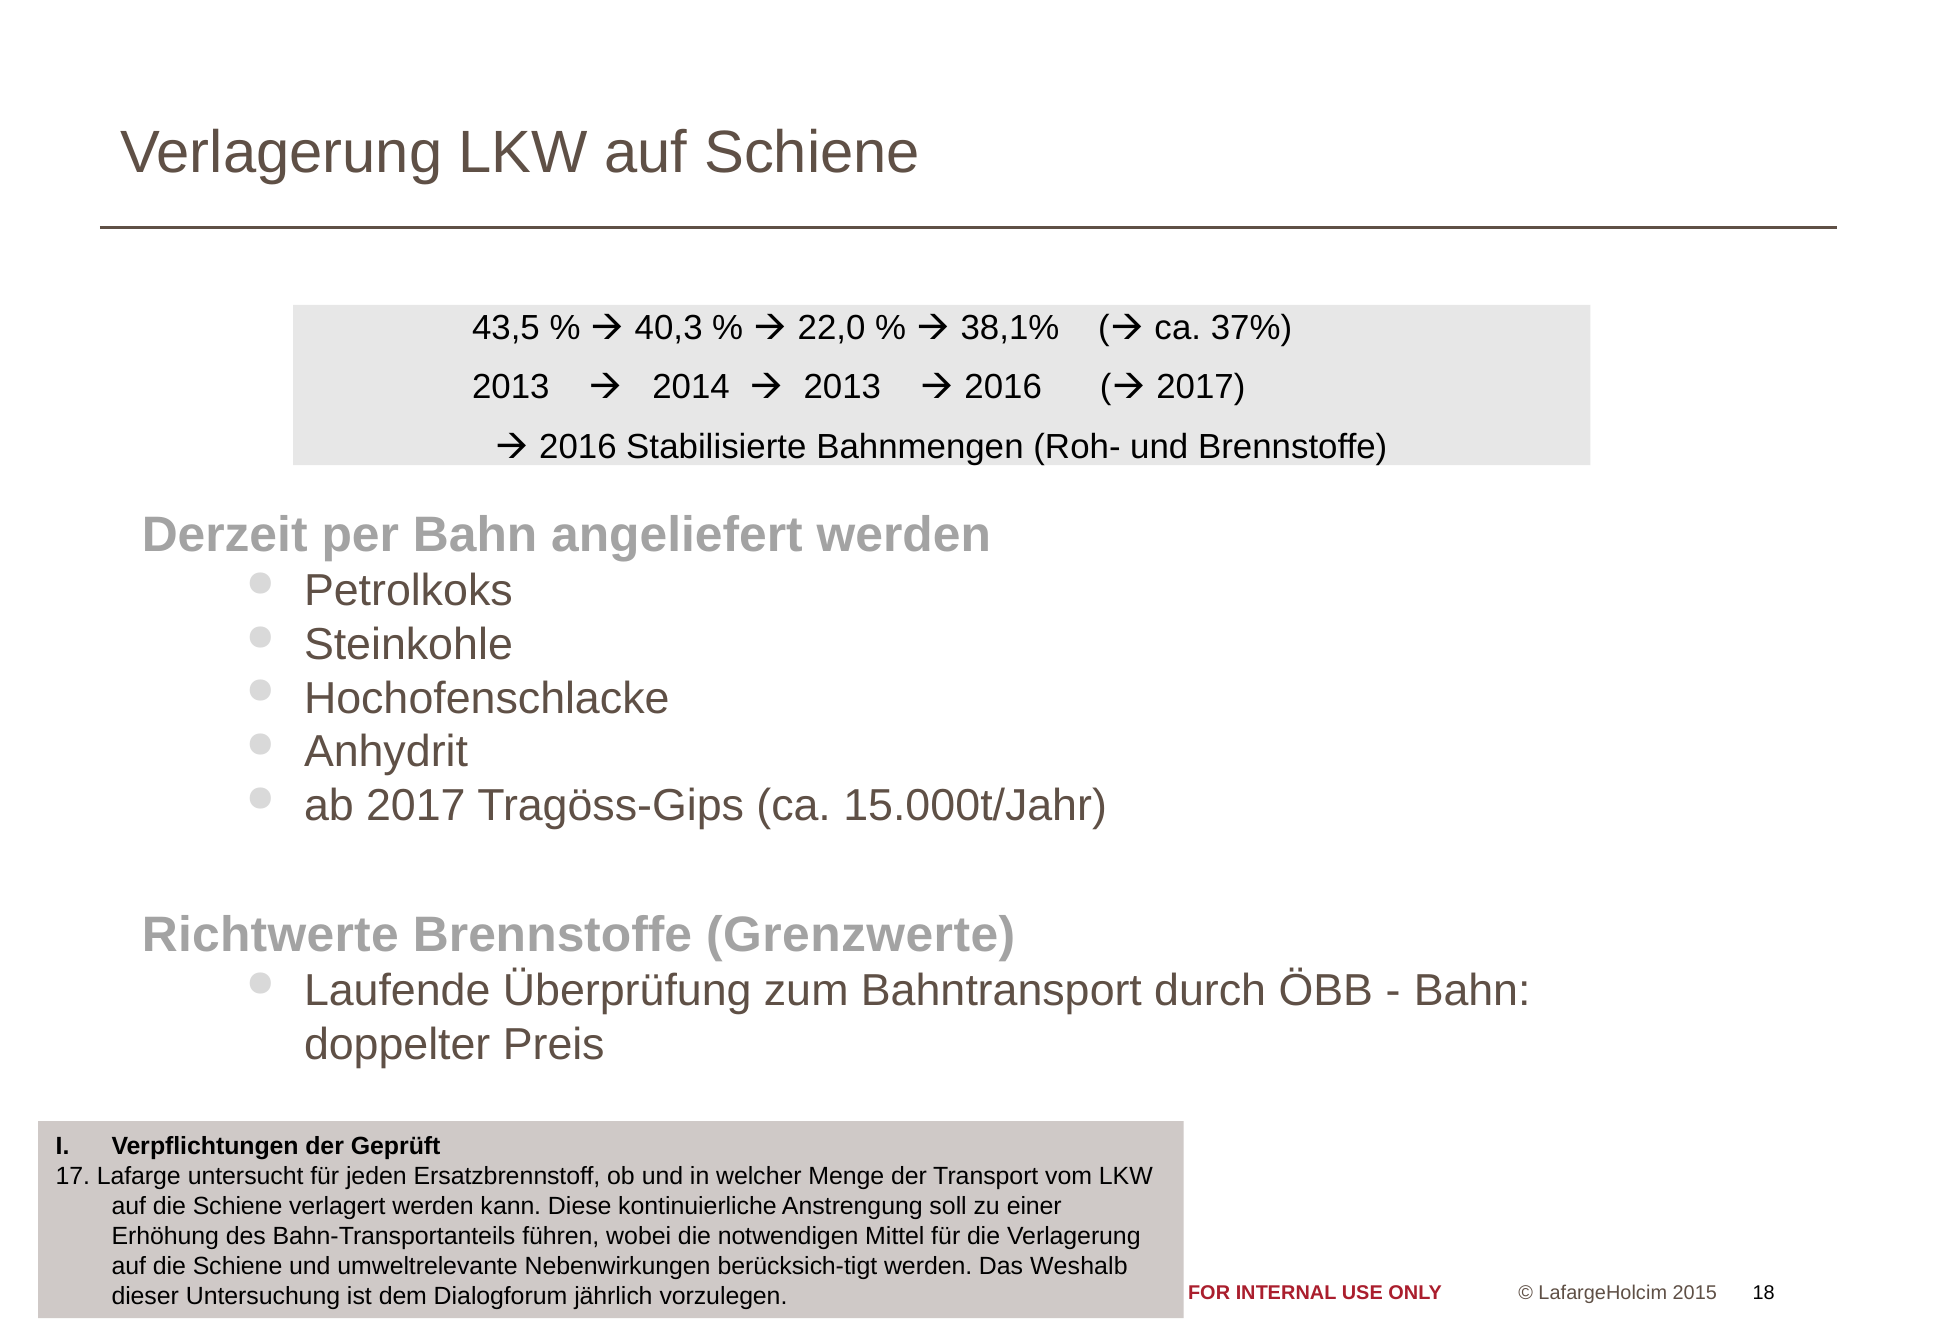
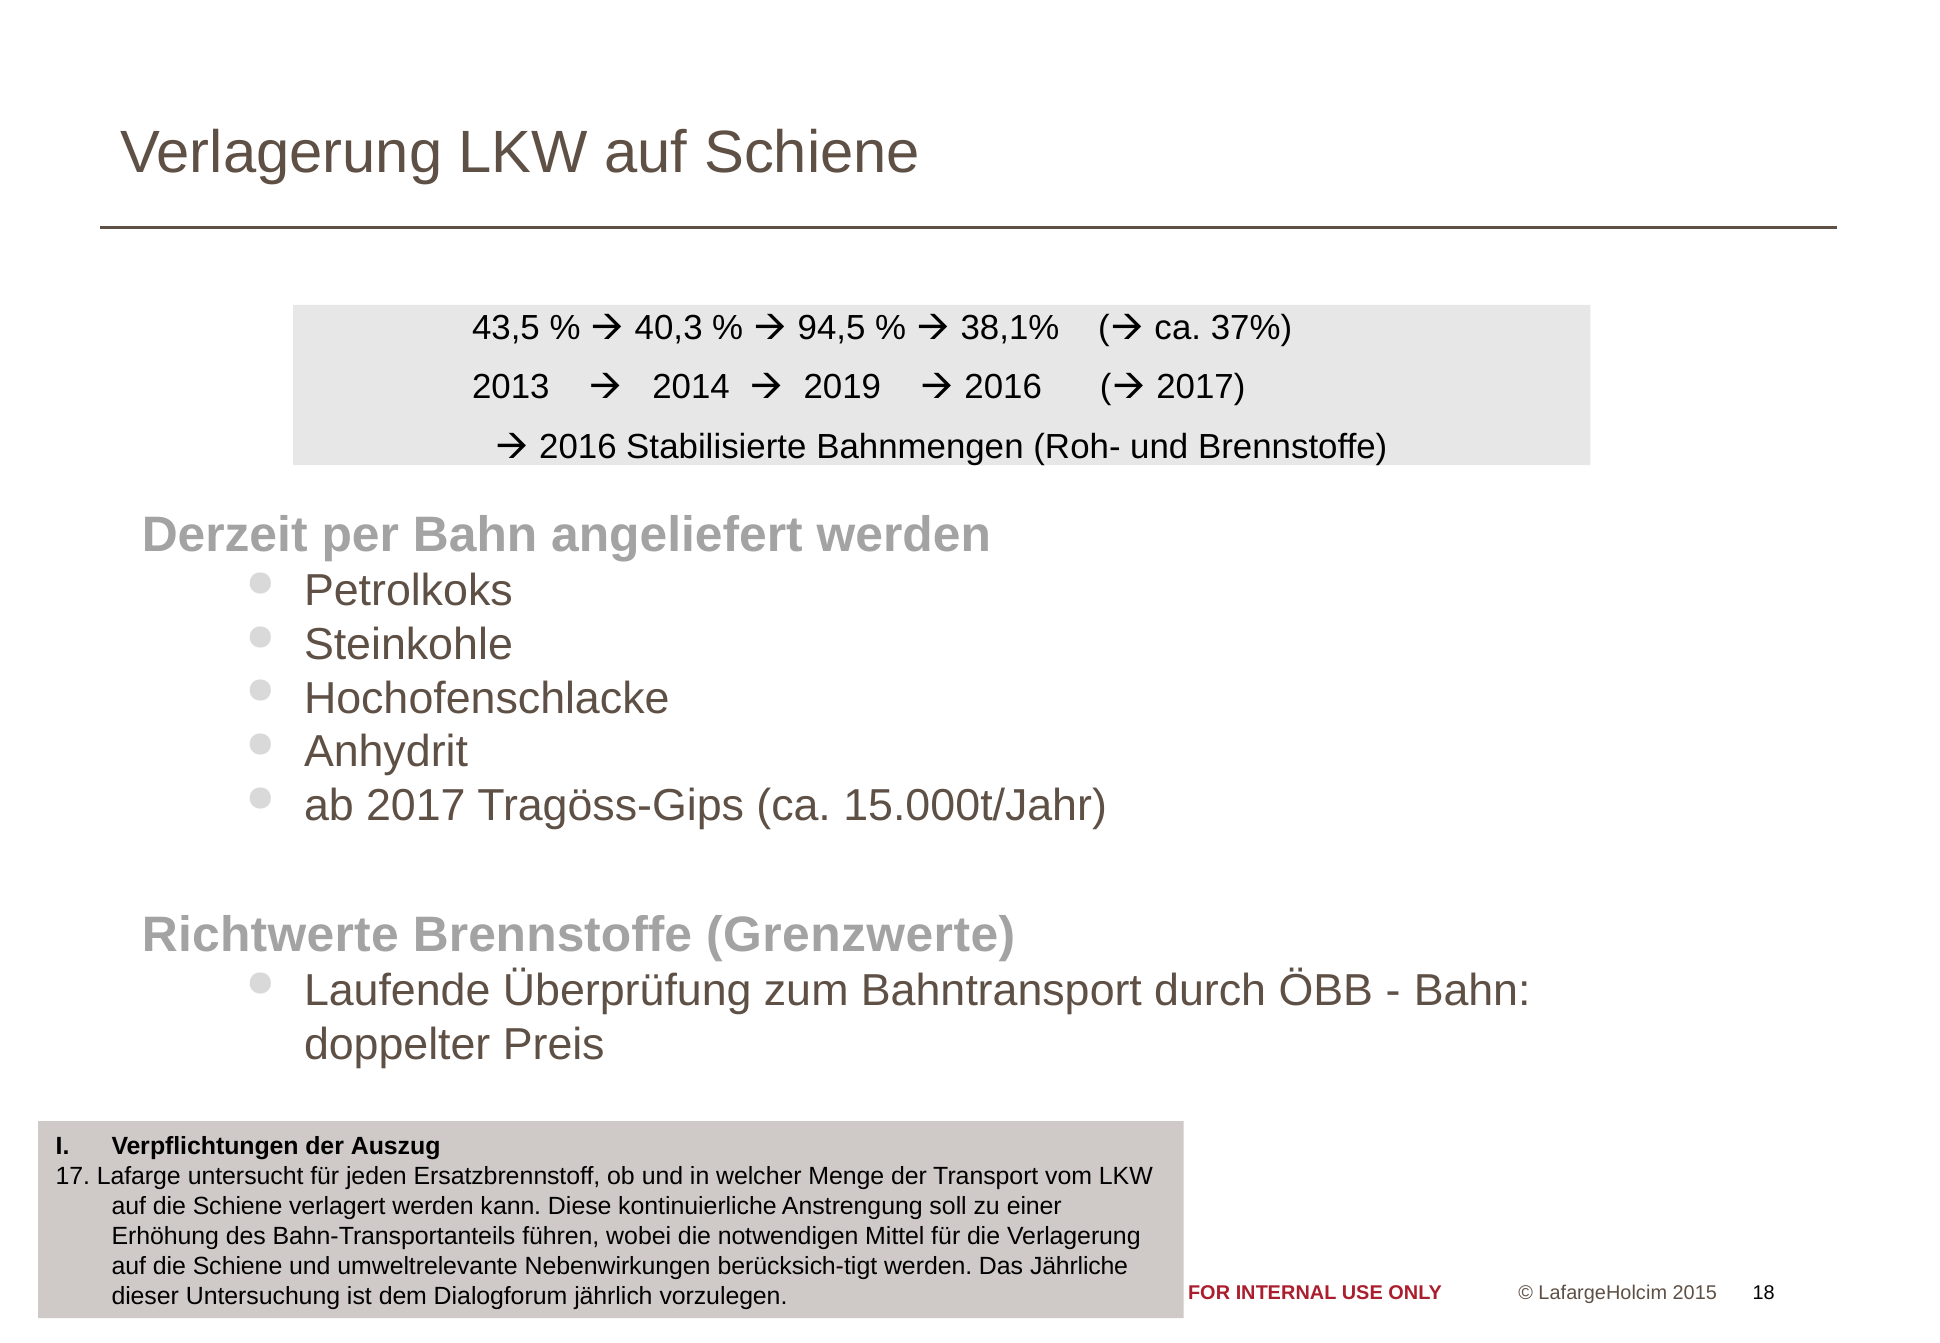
22,0: 22,0 -> 94,5 (832, 328)
2013: 2013 -> 2019 (842, 387)
Geprüft: Geprüft -> Auszug (396, 1147)
Weshalb: Weshalb -> Jährliche (1079, 1266)
